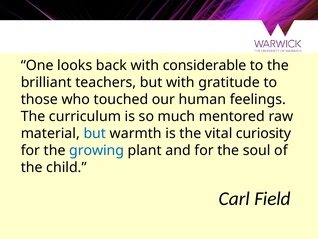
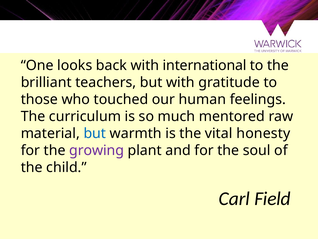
considerable: considerable -> international (205, 65)
curiosity: curiosity -> honesty (263, 133)
growing colour: blue -> purple (97, 150)
